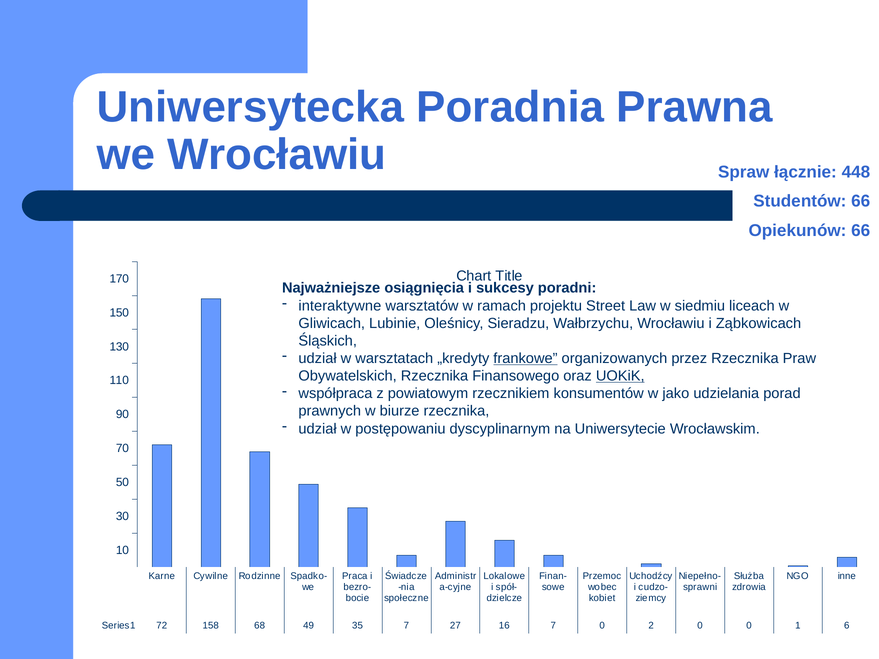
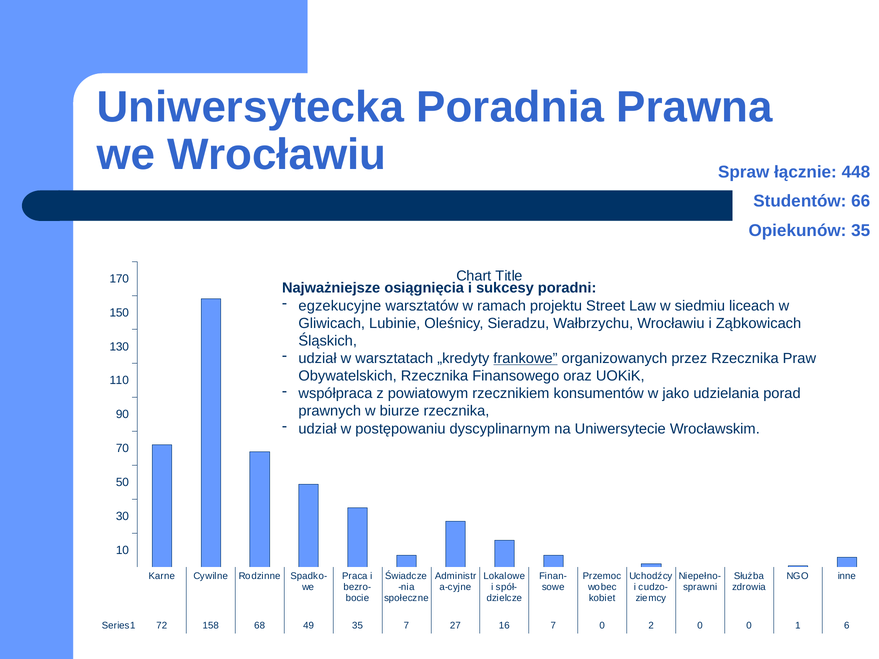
Opiekunów 66: 66 -> 35 (861, 230)
interaktywne: interaktywne -> egzekucyjne (340, 306)
UOKiK underline: present -> none (620, 376)
